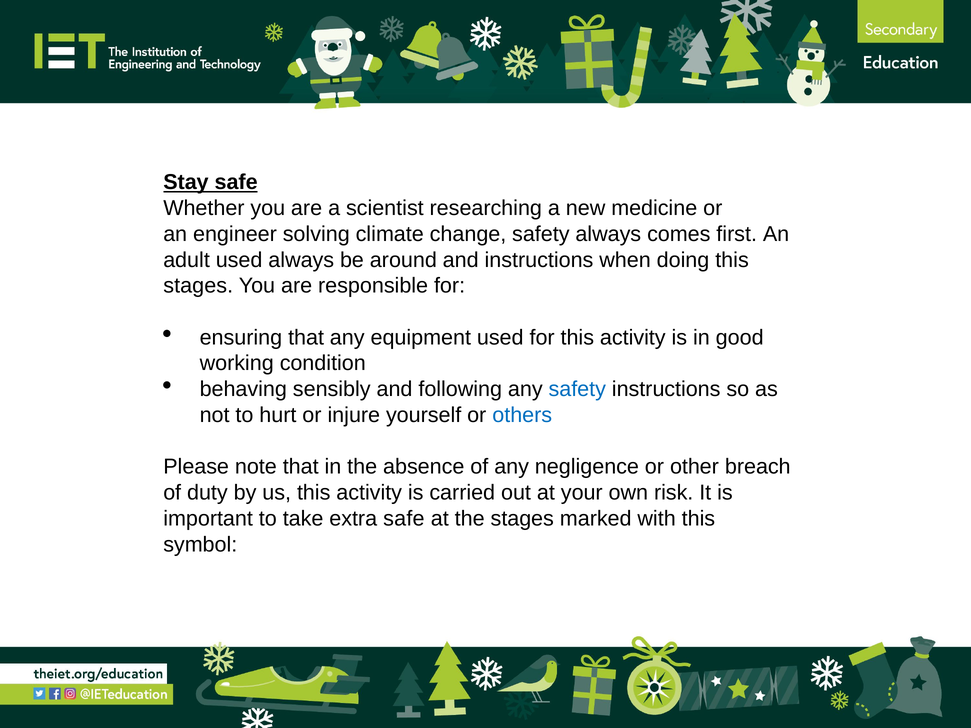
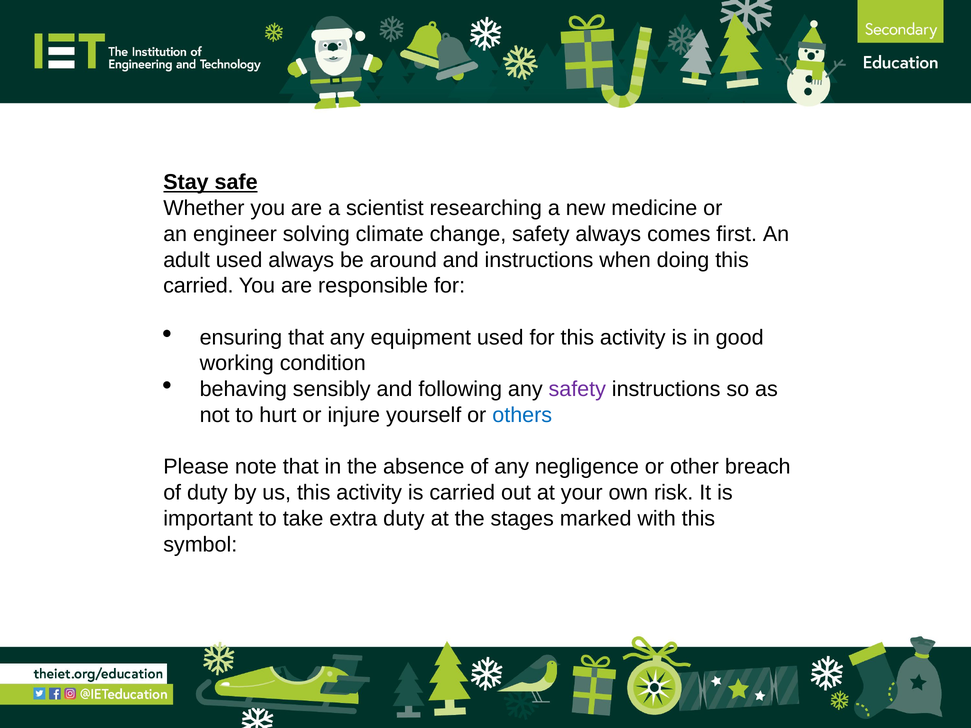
stages: stages -> carried (198, 286)
safety colour: blue -> purple (577, 389)
extra safe: safe -> duty (404, 519)
